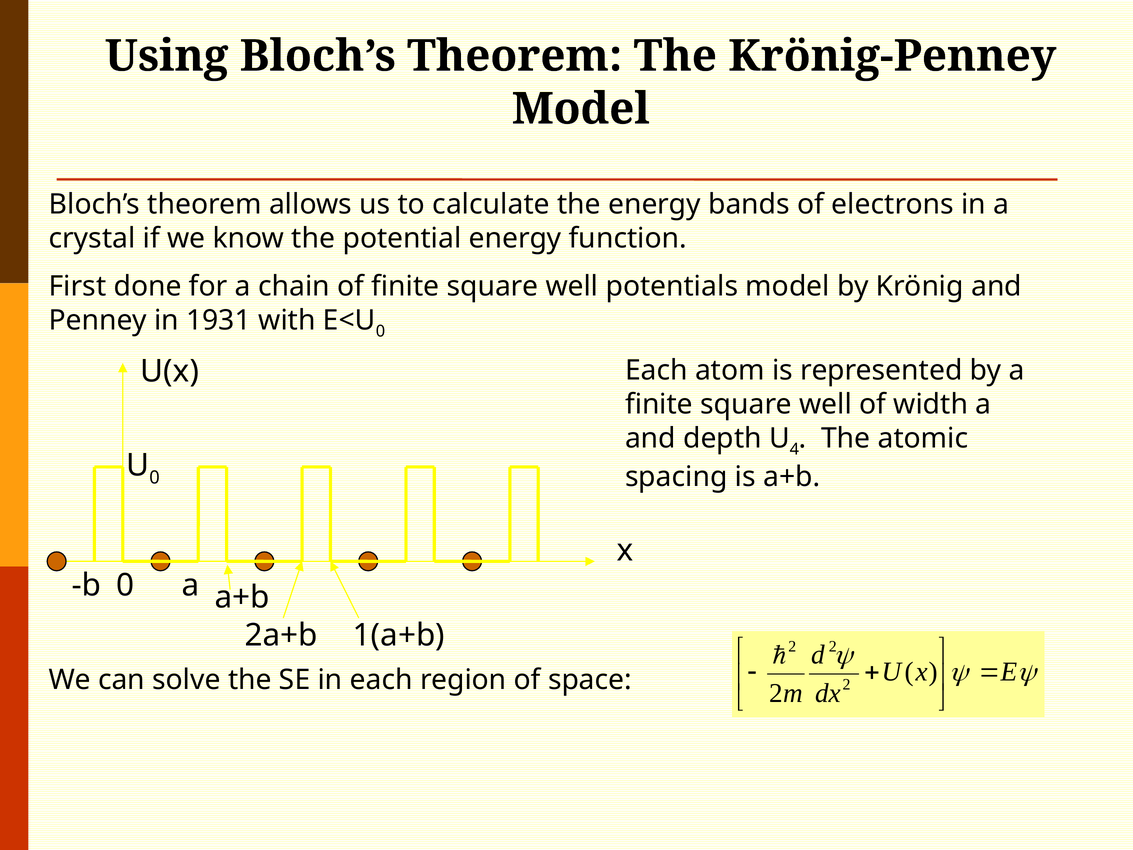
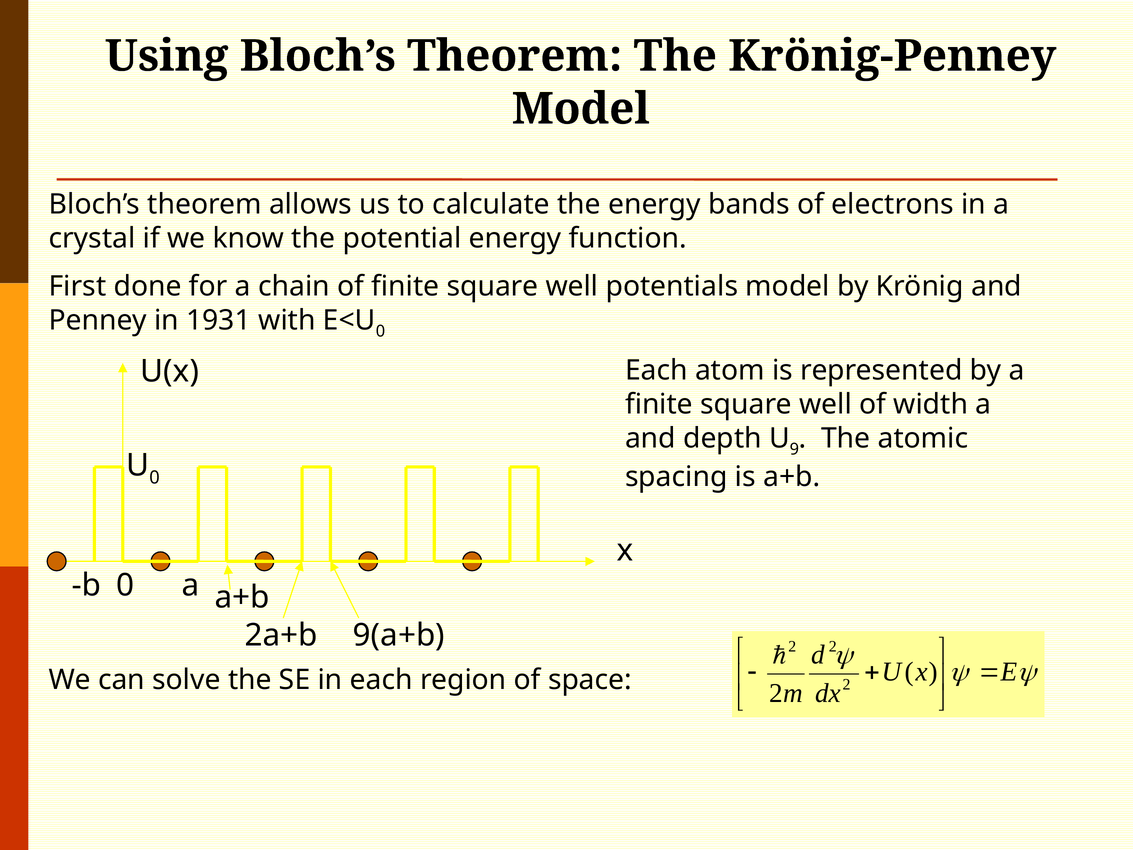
4: 4 -> 9 (794, 449)
1(a+b: 1(a+b -> 9(a+b (399, 635)
